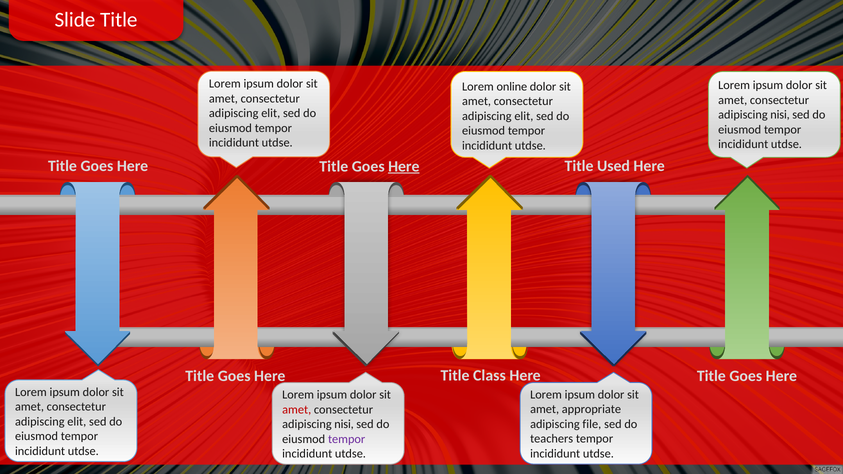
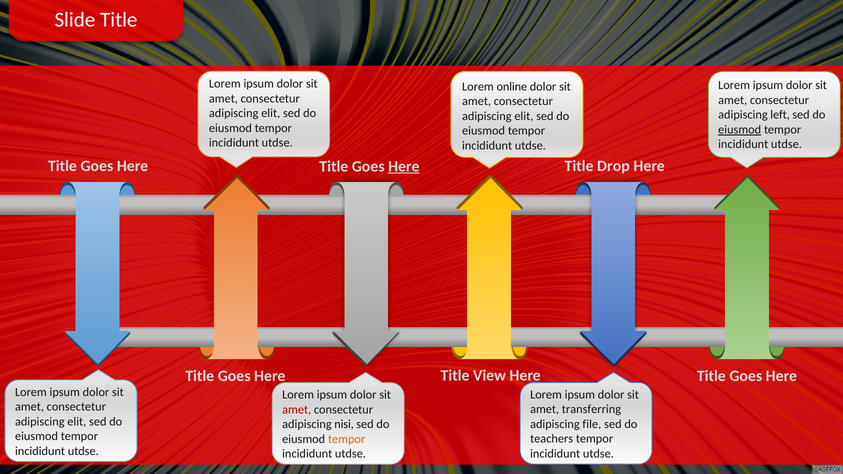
nisi: nisi -> left (780, 115)
eiusmod underline: none -> present (740, 130)
Used: Used -> Drop (613, 166)
Class: Class -> View (489, 376)
appropriate: appropriate -> transferring (591, 410)
tempor colour: purple -> orange (347, 439)
